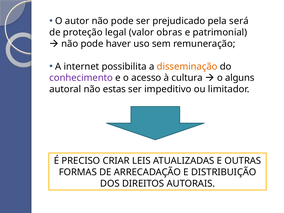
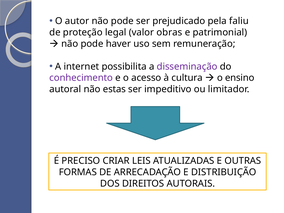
será: será -> faliu (239, 21)
disseminação colour: orange -> purple (187, 66)
alguns: alguns -> ensino (240, 78)
